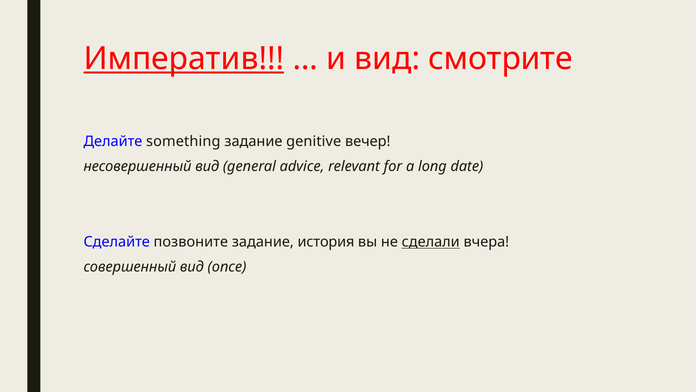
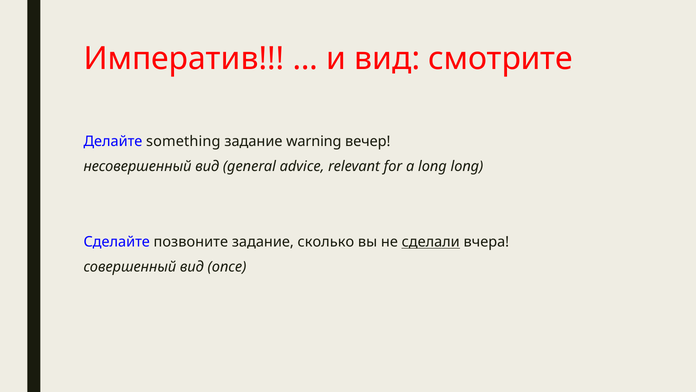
Императив underline: present -> none (184, 58)
genitive: genitive -> warning (314, 141)
long date: date -> long (467, 166)
история: история -> сколько (326, 242)
